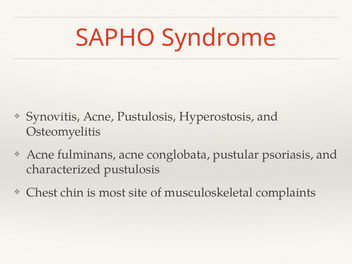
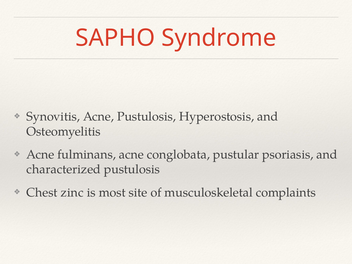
chin: chin -> zinc (72, 192)
